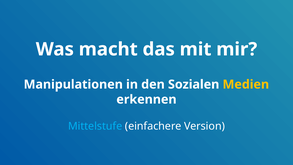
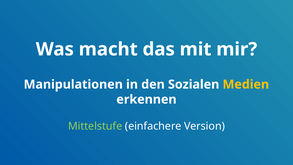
Mittelstufe colour: light blue -> light green (95, 126)
